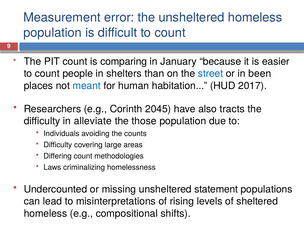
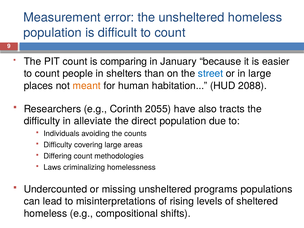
in been: been -> large (260, 74)
meant colour: blue -> orange (87, 86)
2017: 2017 -> 2088 (253, 86)
2045: 2045 -> 2055 (158, 109)
those: those -> direct (144, 121)
statement: statement -> programs (216, 189)
